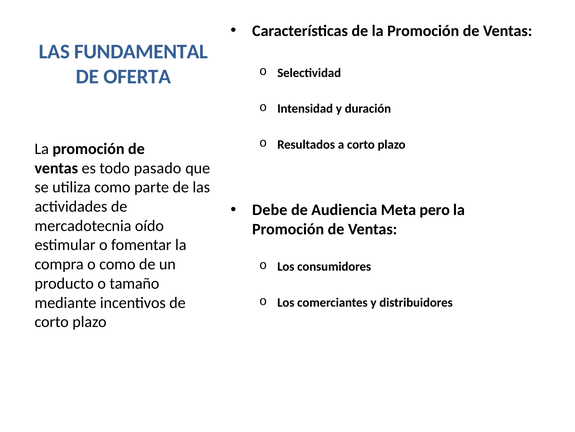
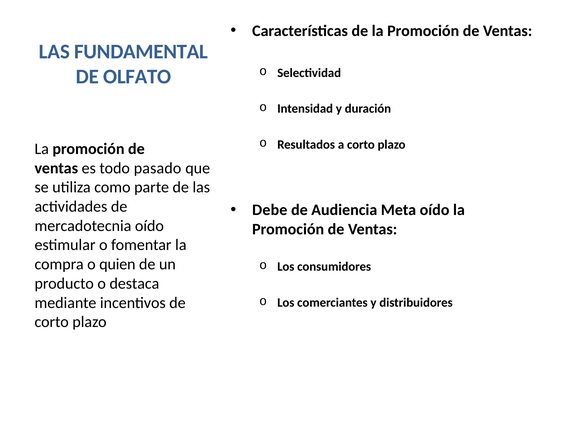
OFERTA: OFERTA -> OLFATO (137, 76)
Meta pero: pero -> oído (435, 210)
o como: como -> quien (117, 264)
tamaño: tamaño -> destaca (134, 283)
